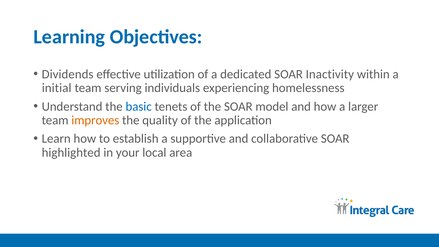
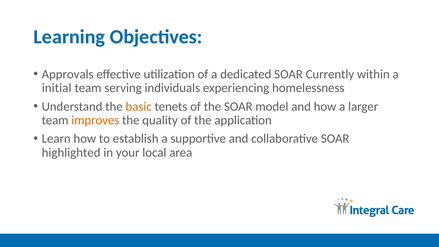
Dividends: Dividends -> Approvals (68, 74)
Inactivity: Inactivity -> Currently (330, 74)
basic colour: blue -> orange (139, 106)
